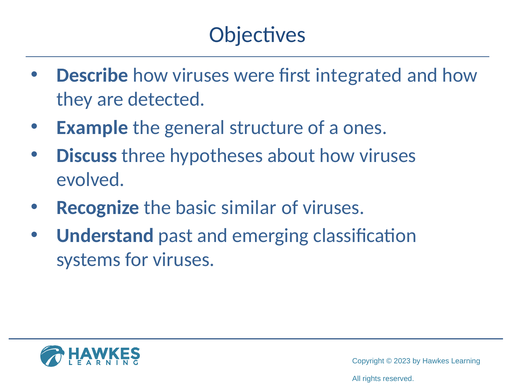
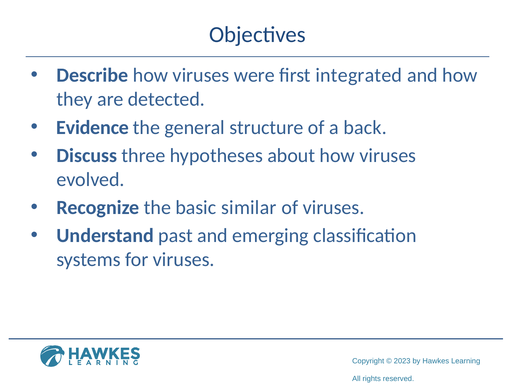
Example: Example -> Evidence (93, 128)
ones: ones -> back (365, 128)
